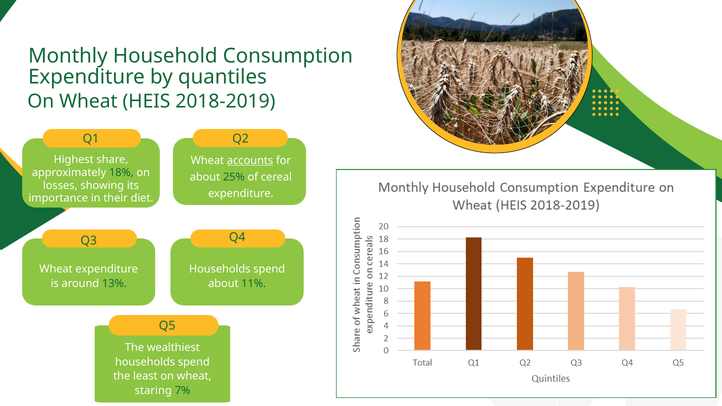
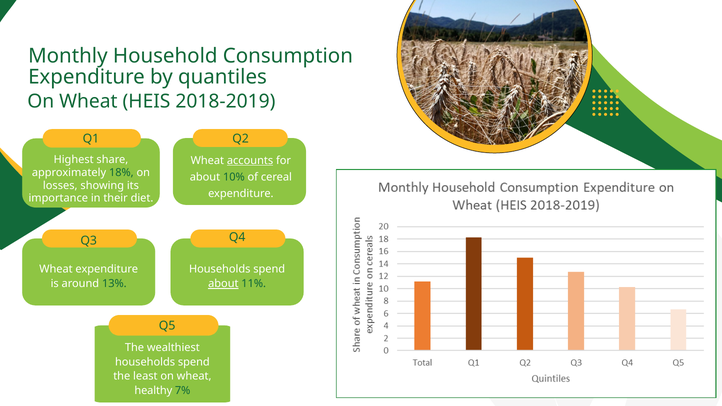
25%: 25% -> 10% (234, 177)
about underline: none -> present (223, 284)
staring: staring -> healthy (153, 391)
